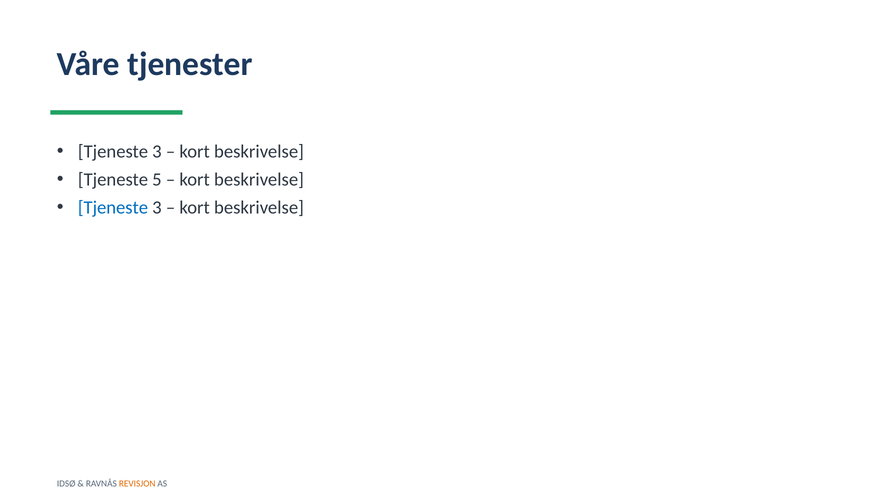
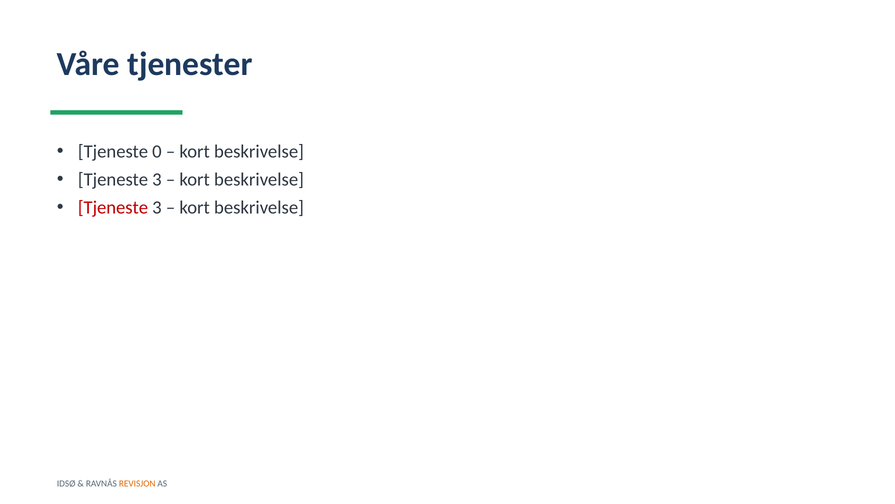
3: 3 -> 0 (157, 152)
5: 5 -> 3 (157, 180)
Tjeneste colour: blue -> red (113, 208)
